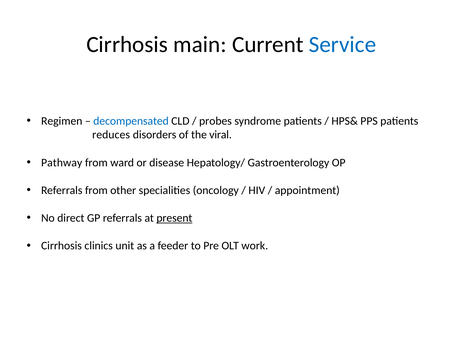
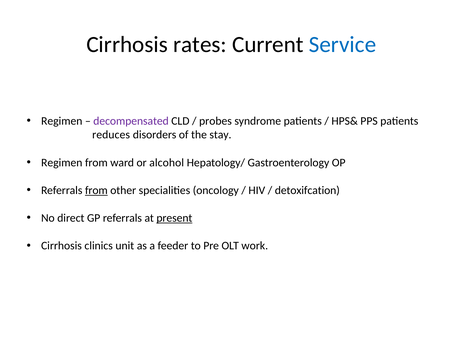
main: main -> rates (200, 44)
decompensated colour: blue -> purple (131, 121)
viral: viral -> stay (220, 135)
Pathway: Pathway -> Regimen (62, 163)
disease: disease -> alcohol (167, 163)
from underline: none -> present (96, 190)
appointment: appointment -> detoxifcation (307, 190)
